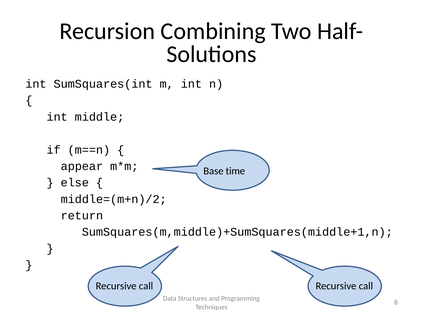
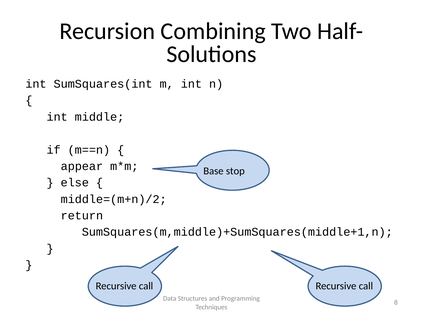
time: time -> stop (235, 171)
